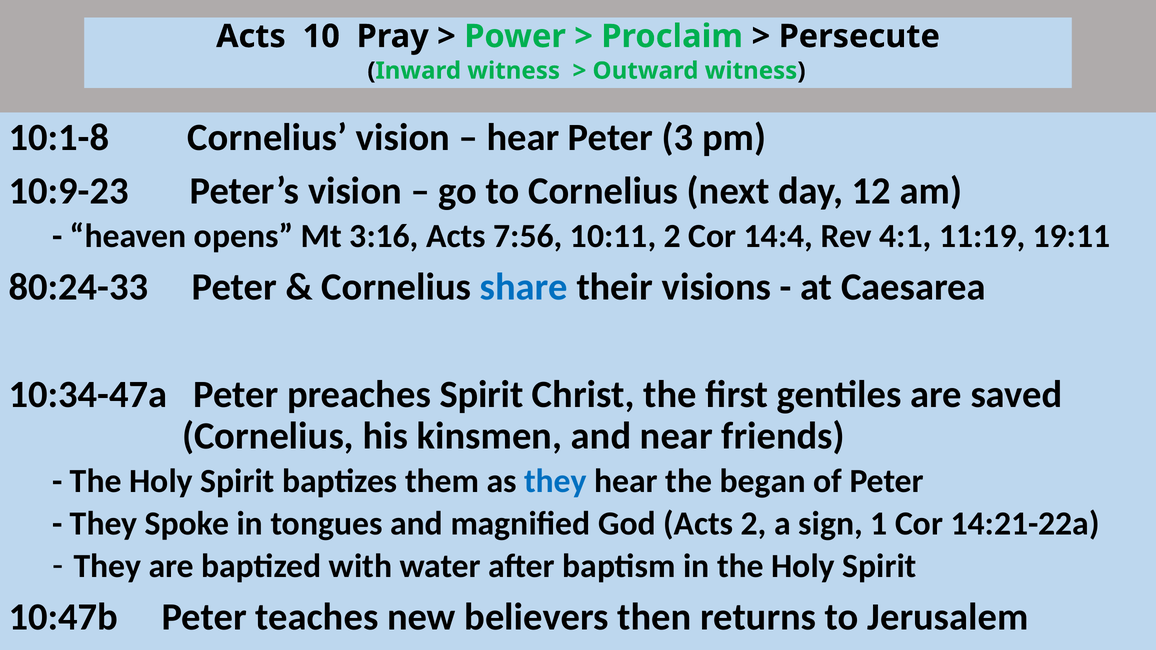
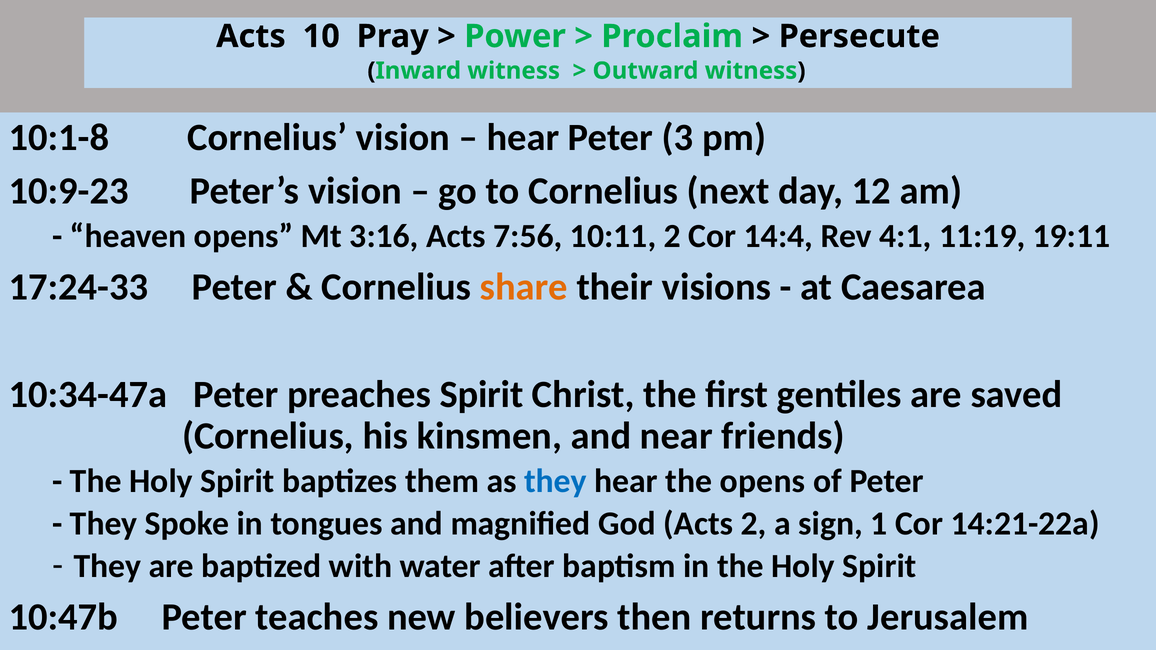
80:24-33: 80:24-33 -> 17:24-33 (78, 287)
share colour: blue -> orange (524, 287)
the began: began -> opens (763, 481)
